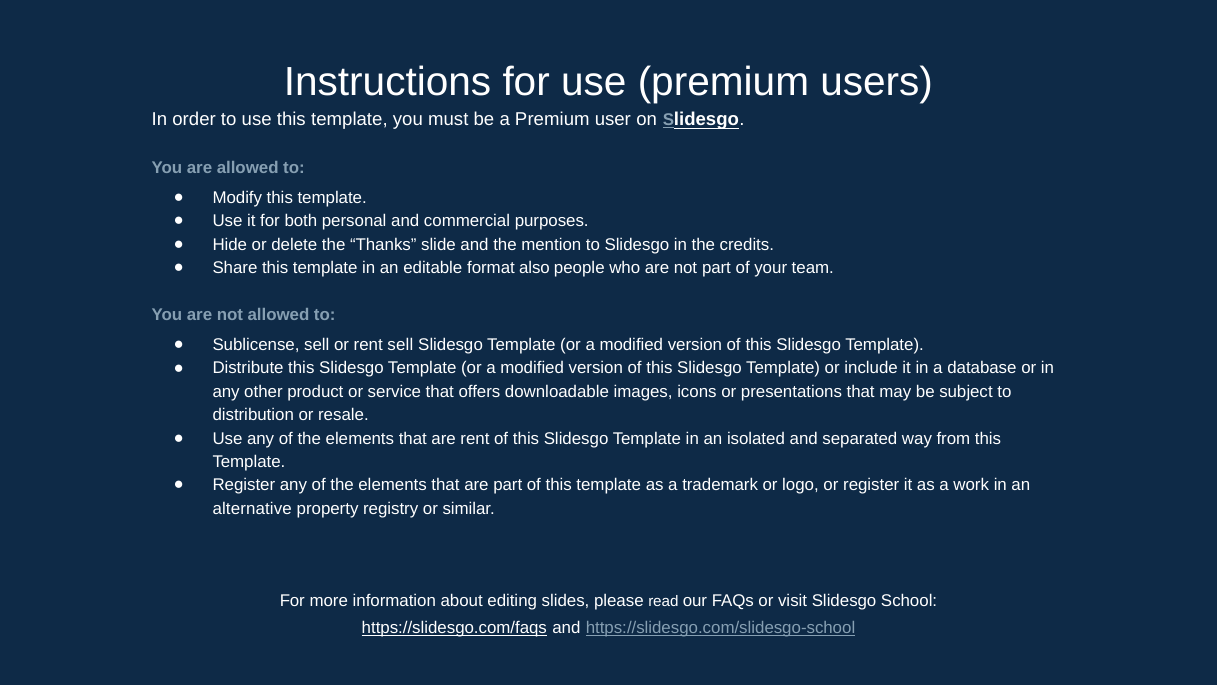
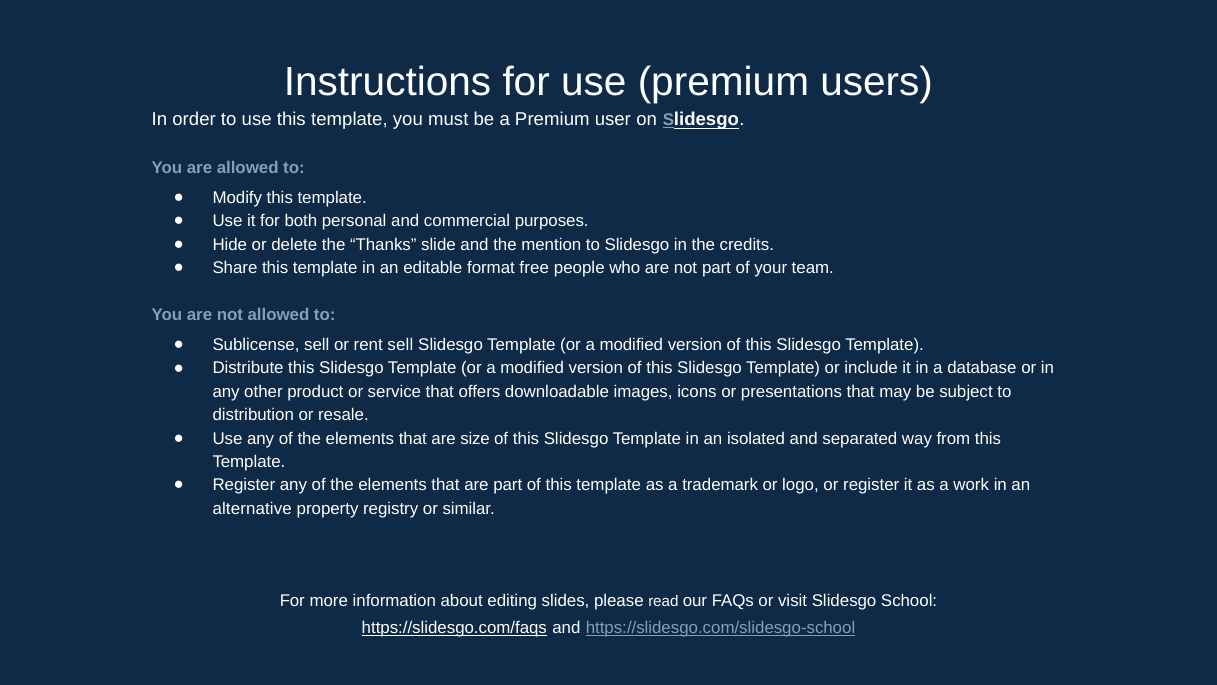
also: also -> free (534, 268)
are rent: rent -> size (475, 438)
